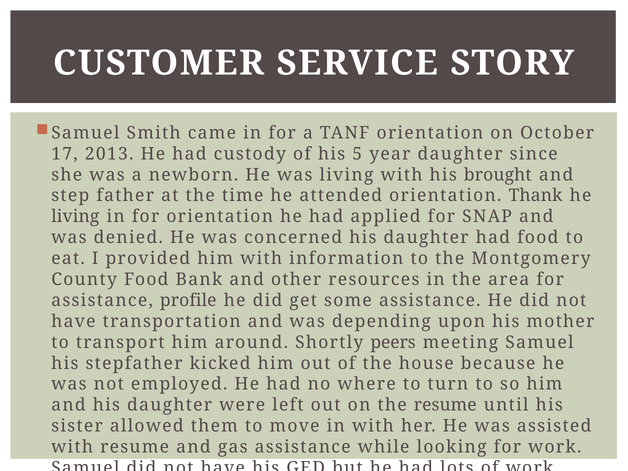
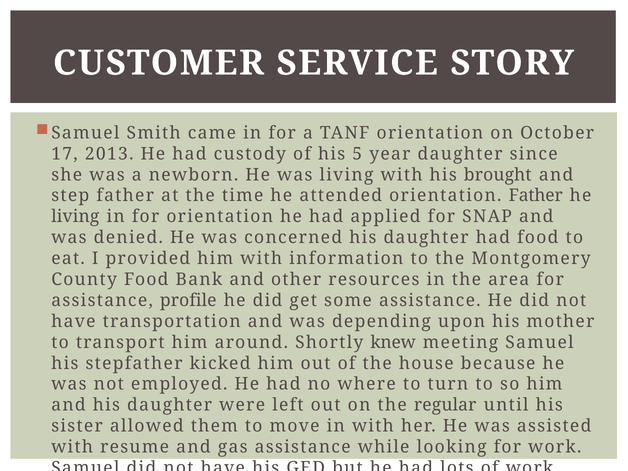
orientation Thank: Thank -> Father (536, 196)
peers: peers -> knew (393, 342)
the resume: resume -> regular (445, 405)
